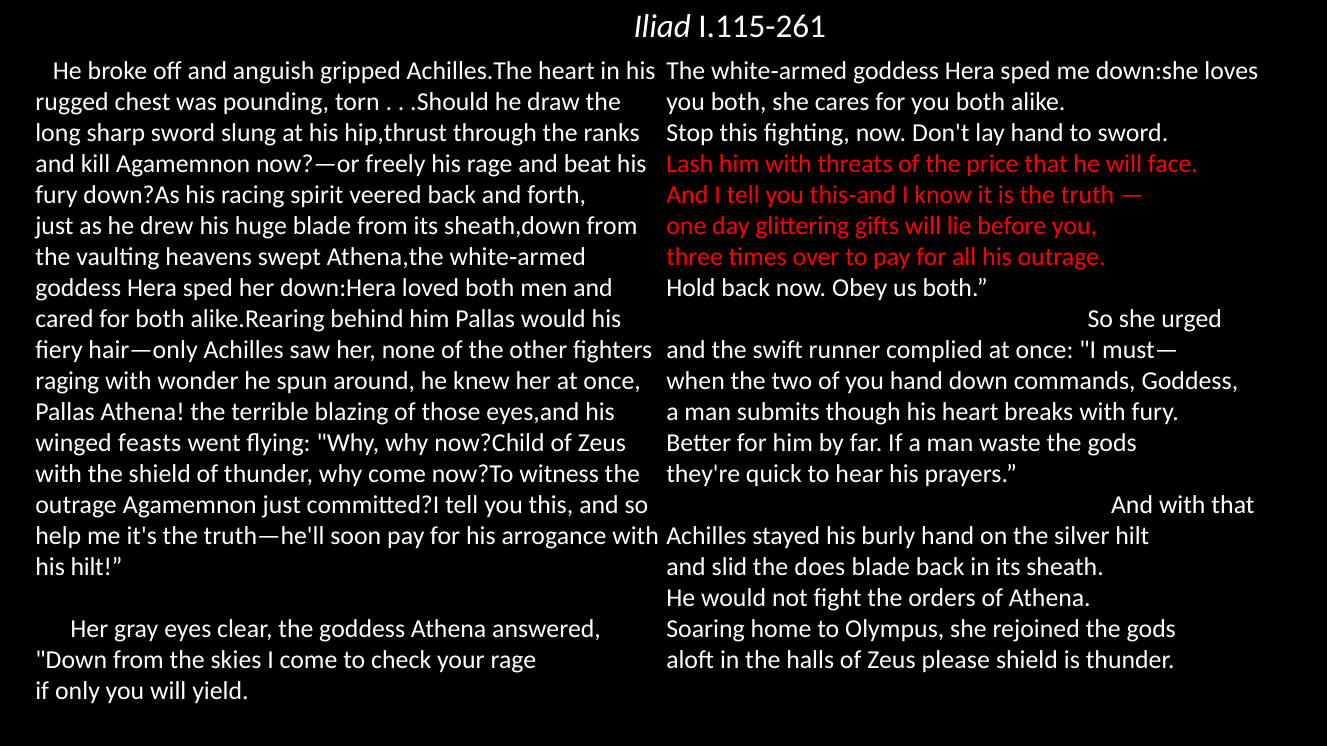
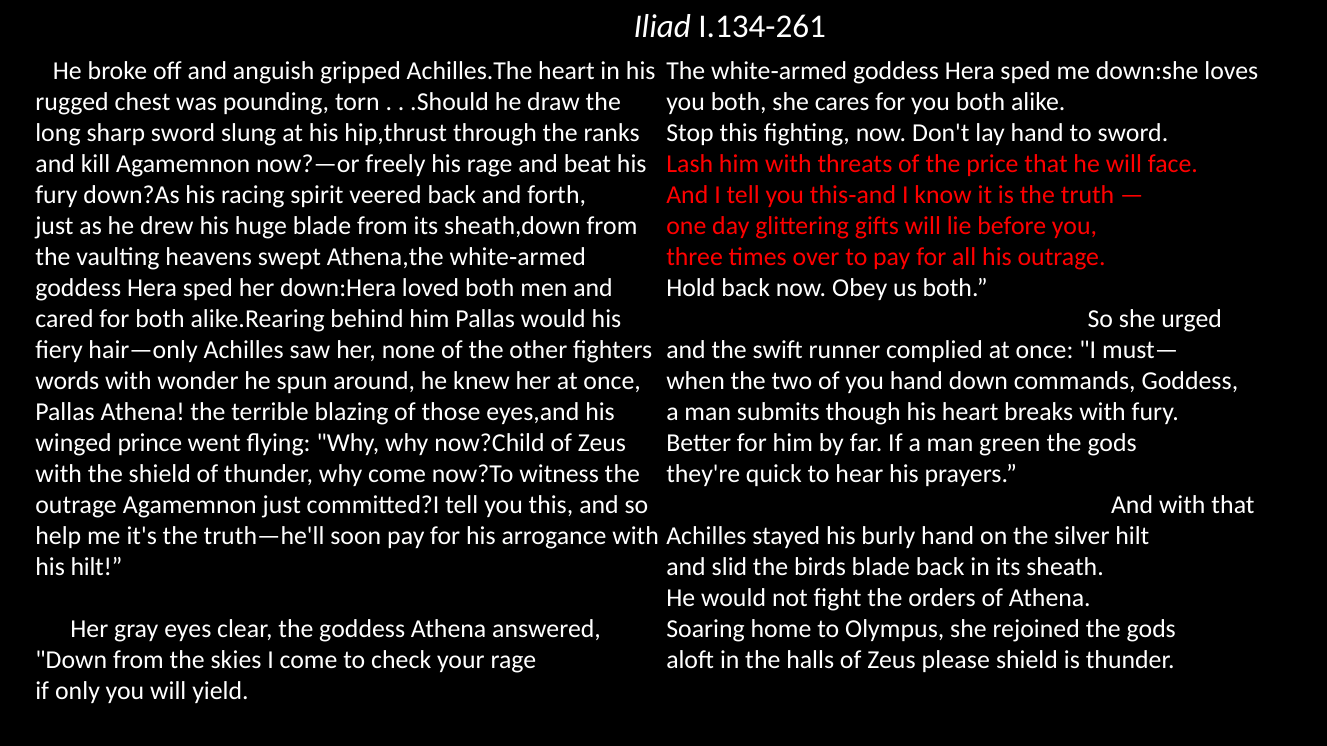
I.115-261: I.115-261 -> I.134-261 (762, 26)
raging: raging -> words (67, 381)
feasts: feasts -> prince (150, 443)
waste: waste -> green (1010, 443)
does: does -> birds (820, 567)
